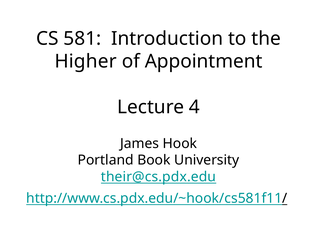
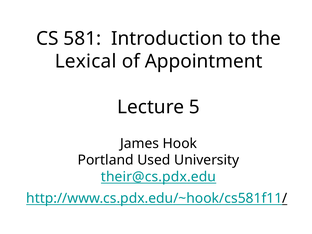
Higher: Higher -> Lexical (86, 61)
4: 4 -> 5 (194, 107)
Book: Book -> Used (154, 160)
